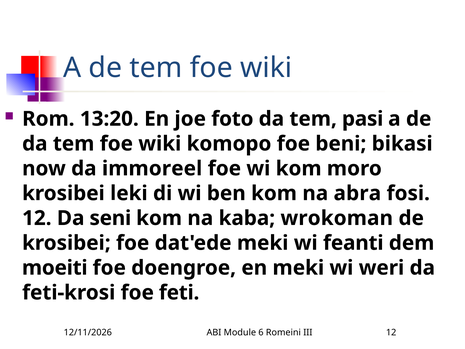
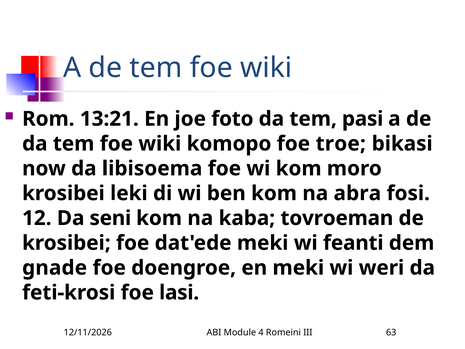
13:20: 13:20 -> 13:21 (109, 119)
beni: beni -> troe (341, 144)
immoreel: immoreel -> libisoema (152, 168)
wrokoman: wrokoman -> tovroeman (337, 218)
moeiti: moeiti -> gnade (55, 268)
feti: feti -> lasi (179, 292)
6: 6 -> 4 (261, 332)
III 12: 12 -> 63 (391, 332)
